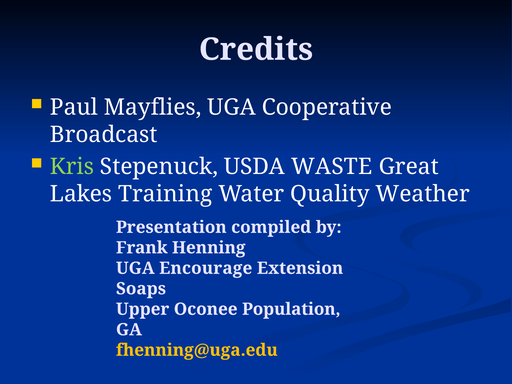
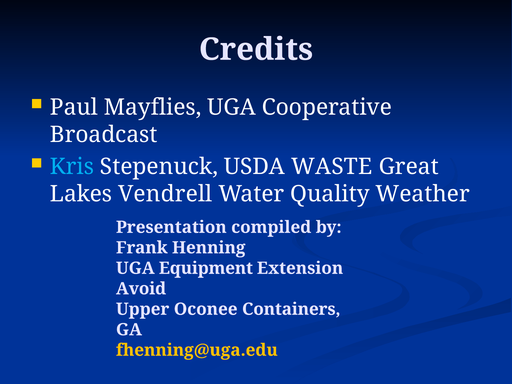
Kris colour: light green -> light blue (72, 167)
Training: Training -> Vendrell (165, 194)
Encourage: Encourage -> Equipment (206, 268)
Soaps: Soaps -> Avoid (141, 289)
Population: Population -> Containers (291, 309)
